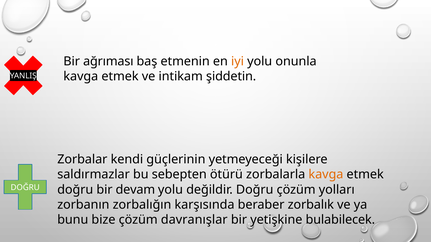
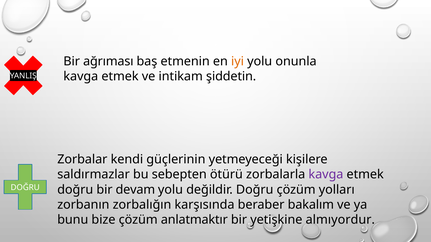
kavga colour: orange -> purple (326, 175)
zorbalık: zorbalık -> bakalım (311, 205)
davranışlar: davranışlar -> anlatmaktır (194, 220)
bulabilecek: bulabilecek -> almıyordur (340, 220)
